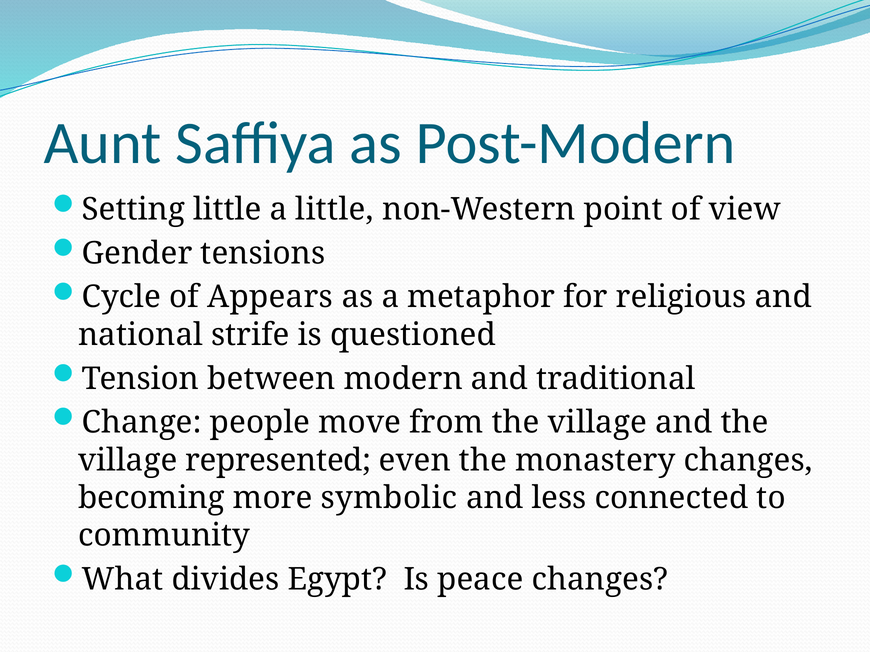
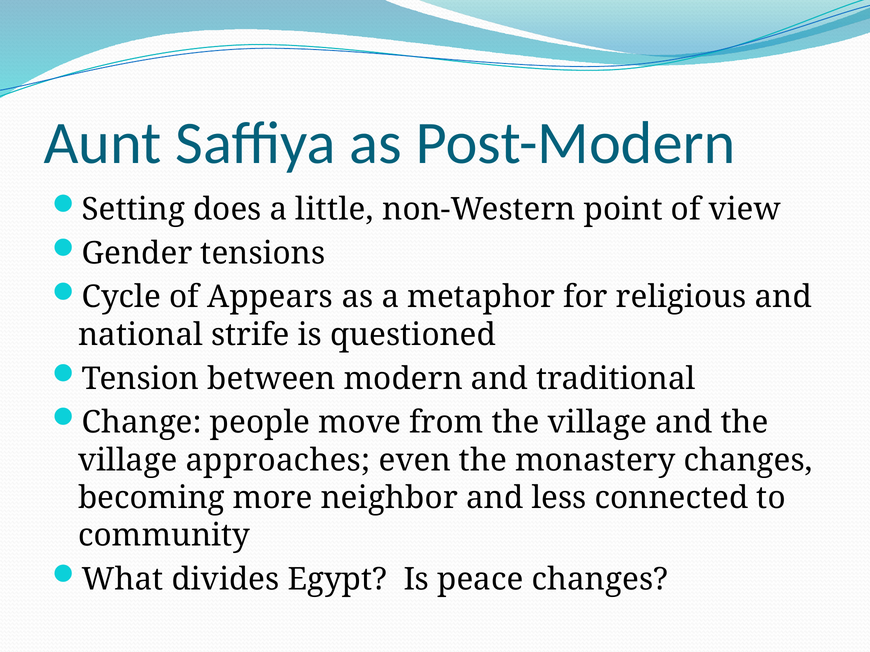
Setting little: little -> does (227, 209)
represented: represented -> approaches (278, 461)
symbolic: symbolic -> neighbor (389, 498)
